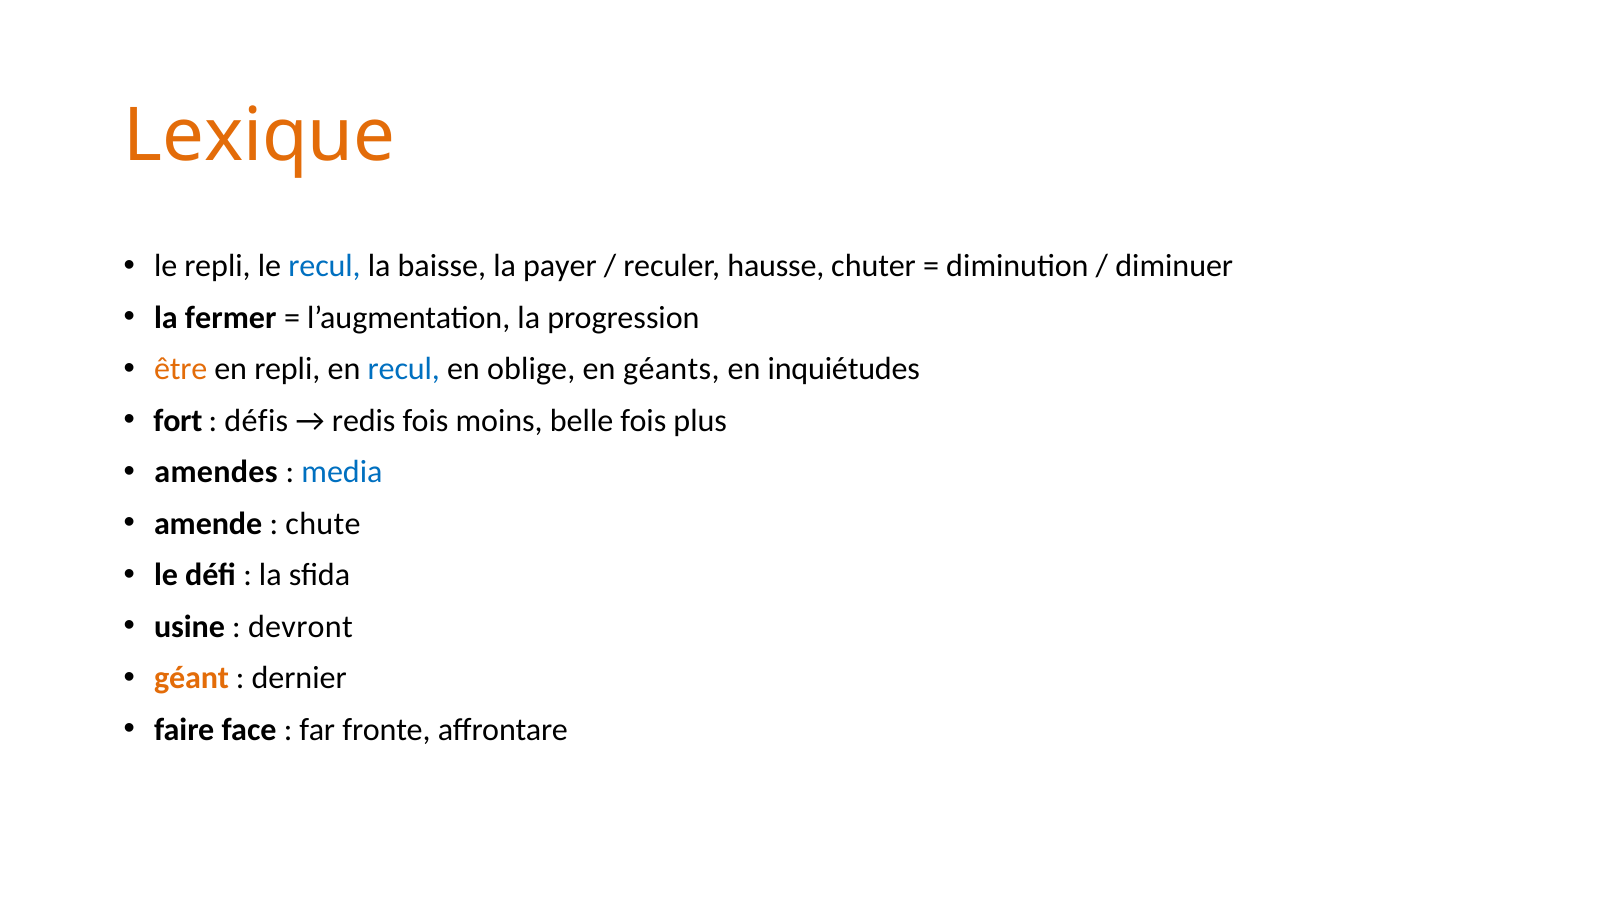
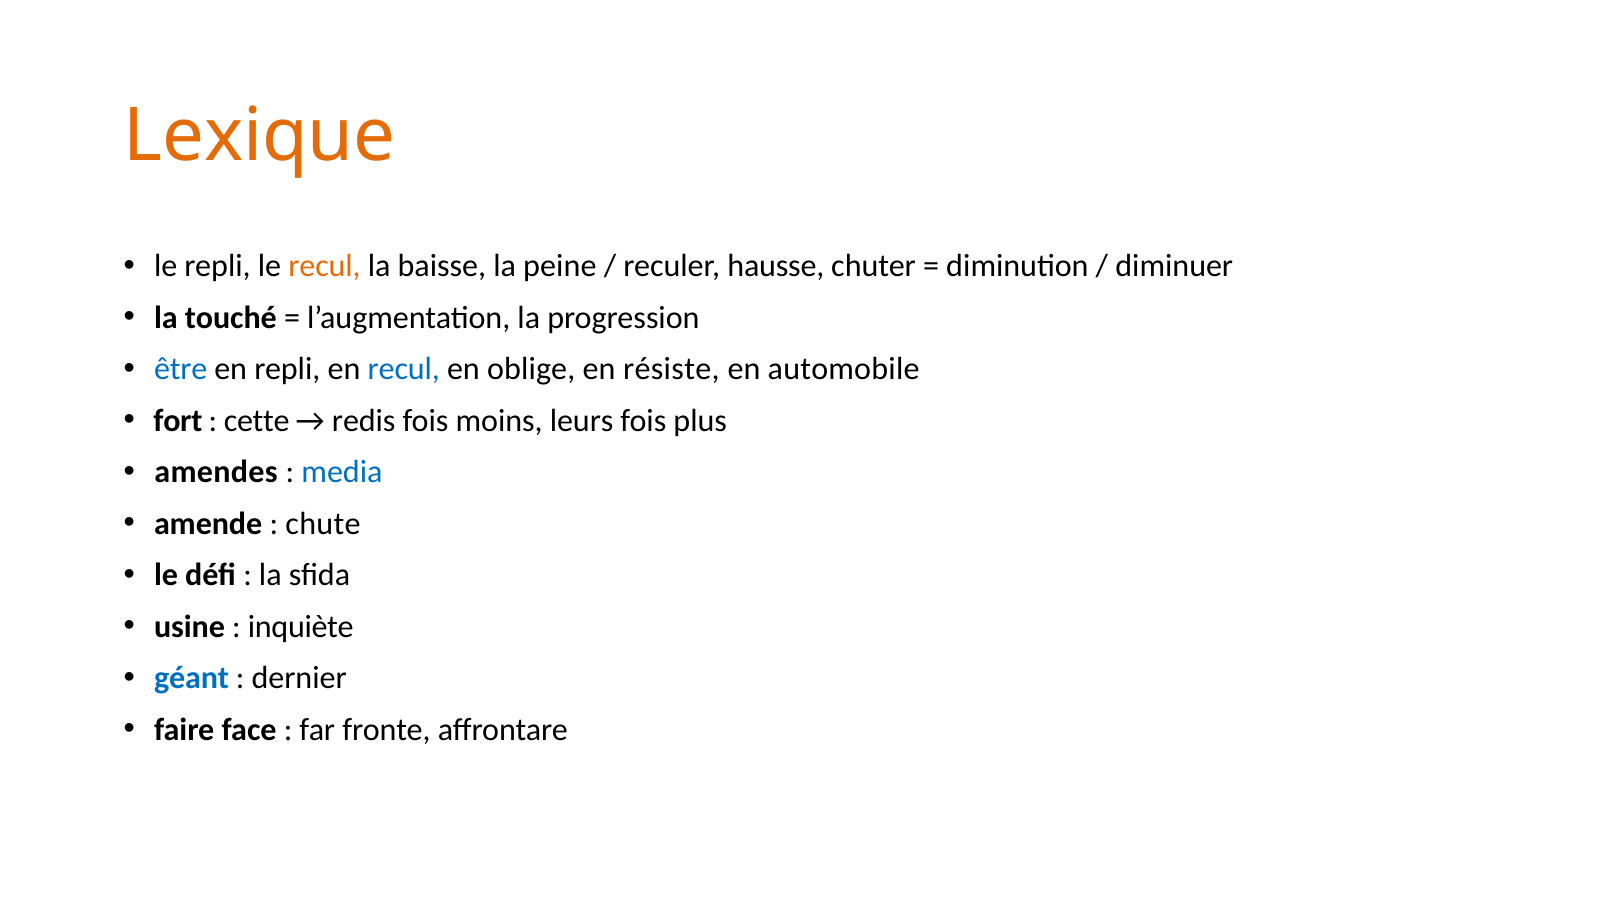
recul colour: blue -> orange (325, 266)
payer: payer -> peine (560, 266)
fermer: fermer -> touché (231, 318)
être colour: orange -> blue (181, 369)
géants: géants -> résiste (671, 369)
inquiétudes: inquiétudes -> automobile (844, 369)
défis: défis -> cette (257, 421)
belle: belle -> leurs (582, 421)
devront: devront -> inquiète (301, 627)
géant colour: orange -> blue (192, 678)
